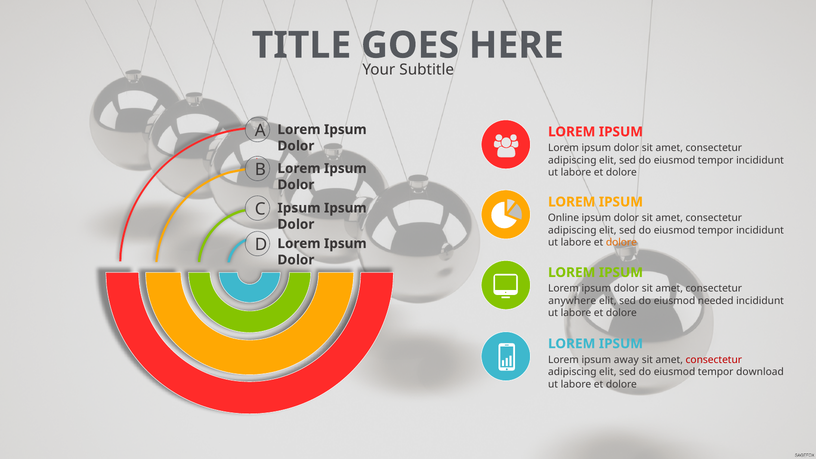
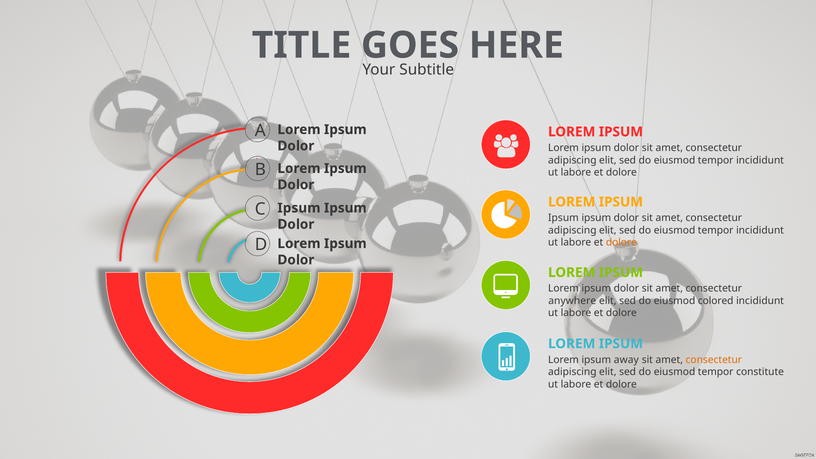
Online: Online -> Ipsum (563, 218)
needed: needed -> colored (716, 301)
consectetur colour: red -> orange (714, 360)
download: download -> constitute (760, 372)
